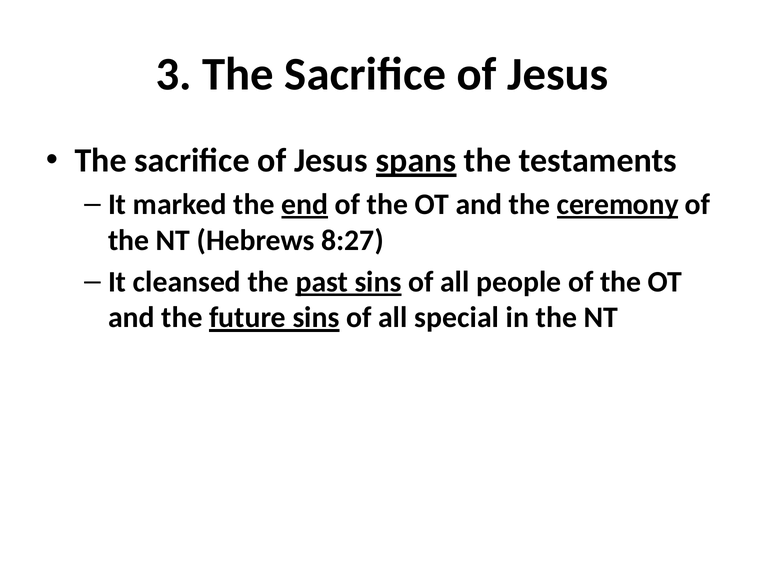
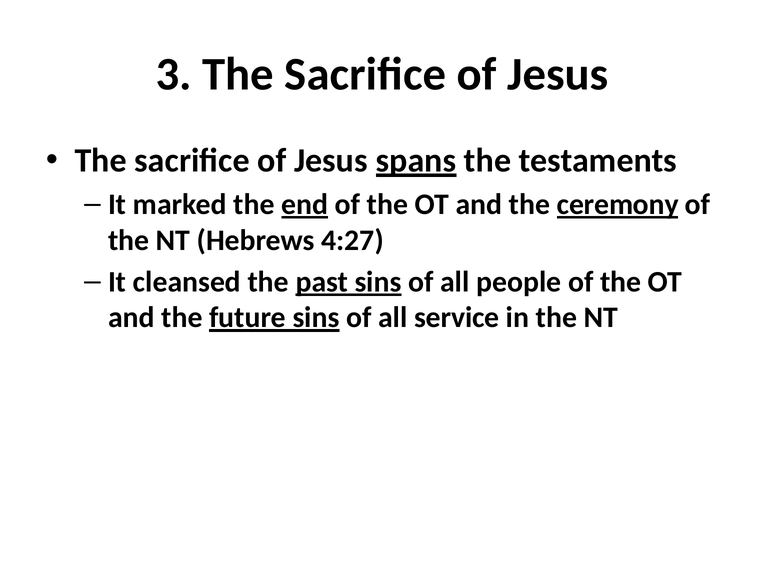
8:27: 8:27 -> 4:27 (353, 240)
special: special -> service (457, 318)
